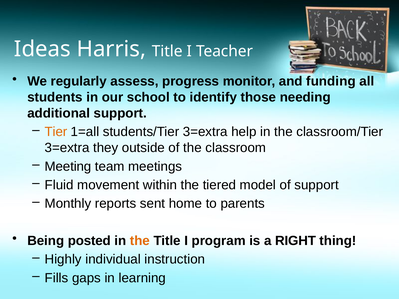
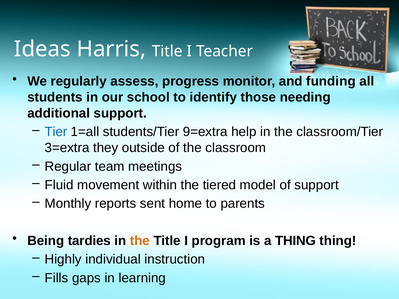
Tier colour: orange -> blue (56, 132)
students/Tier 3=extra: 3=extra -> 9=extra (205, 132)
Meeting: Meeting -> Regular (68, 167)
posted: posted -> tardies (89, 241)
a RIGHT: RIGHT -> THING (296, 241)
